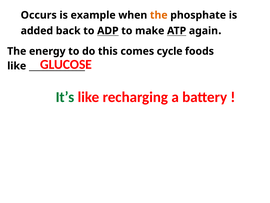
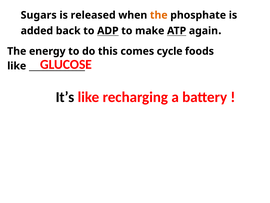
Occurs: Occurs -> Sugars (39, 15)
example: example -> released (93, 15)
It’s colour: green -> black (65, 97)
